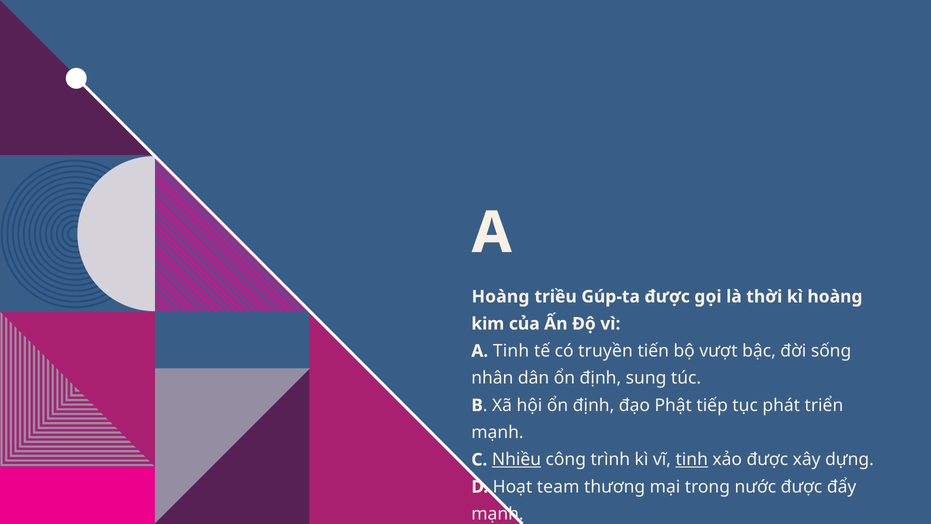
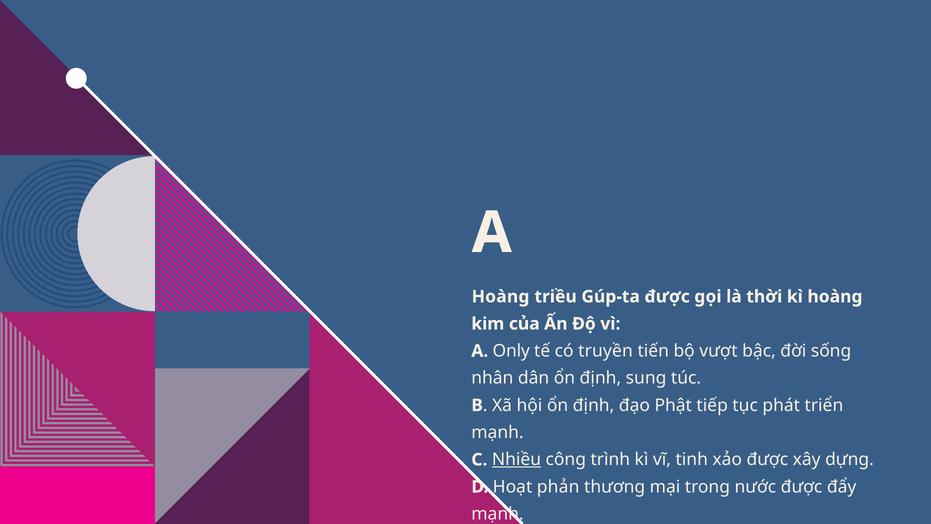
A Tinh: Tinh -> Only (511, 351)
tinh underline: present -> none (692, 459)
team: team -> phản (558, 487)
